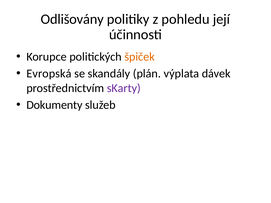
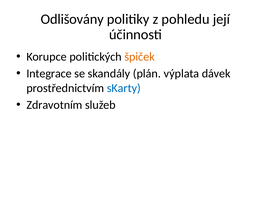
Evropská: Evropská -> Integrace (49, 74)
sKarty colour: purple -> blue (124, 88)
Dokumenty: Dokumenty -> Zdravotním (54, 105)
